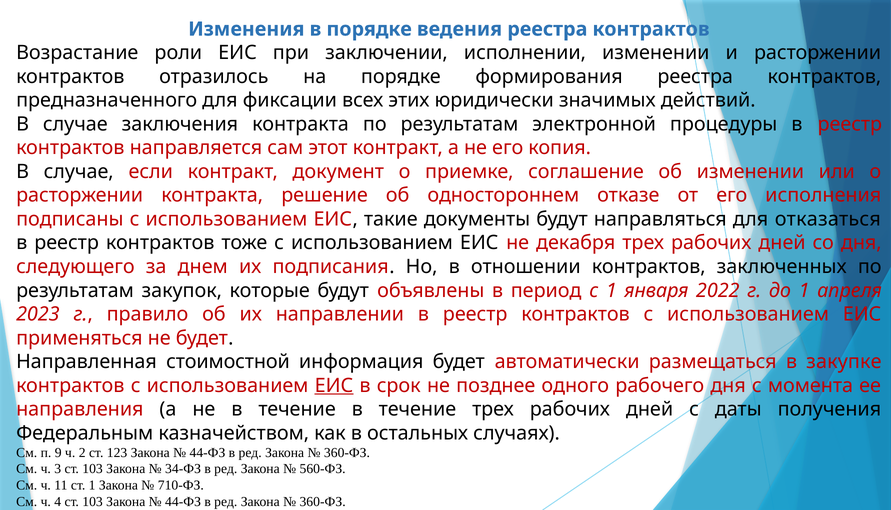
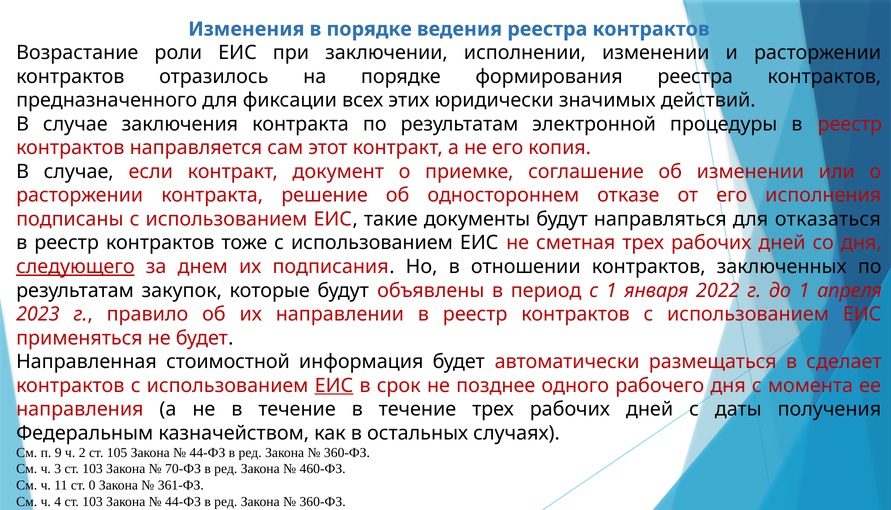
декабря: декабря -> сметная (576, 243)
следующего underline: none -> present (75, 267)
закупке: закупке -> сделает (844, 362)
123: 123 -> 105 (117, 452)
34-ФЗ: 34-ФЗ -> 70-ФЗ (183, 469)
560-ФЗ: 560-ФЗ -> 460-ФЗ (323, 469)
ст 1: 1 -> 0 (92, 485)
710-ФЗ: 710-ФЗ -> 361-ФЗ (181, 485)
